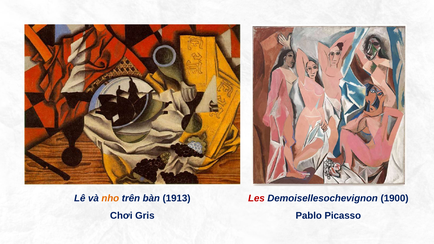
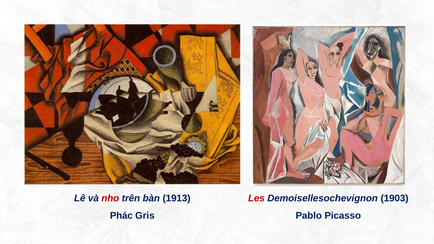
nho colour: orange -> red (110, 198)
1900: 1900 -> 1903 (395, 198)
Chơi: Chơi -> Phác (121, 216)
